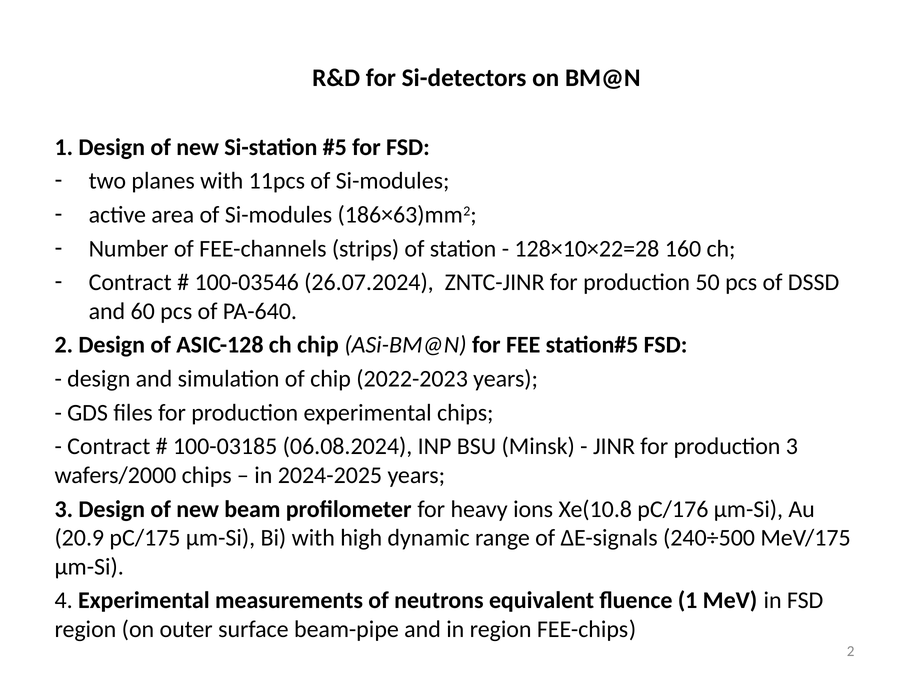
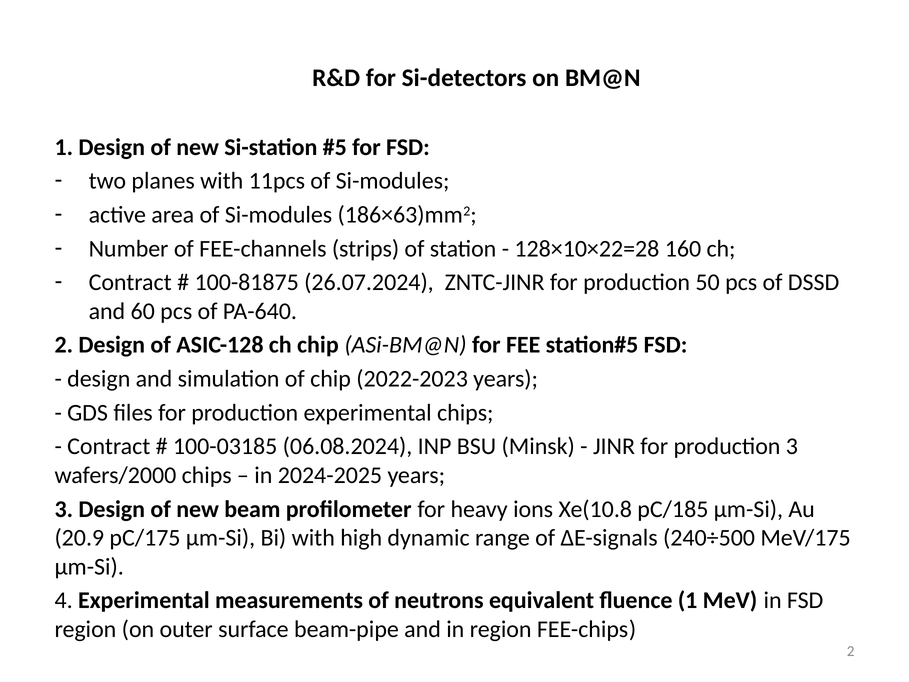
100-03546: 100-03546 -> 100-81875 (247, 282)
pC/176: pC/176 -> pC/185 (673, 509)
